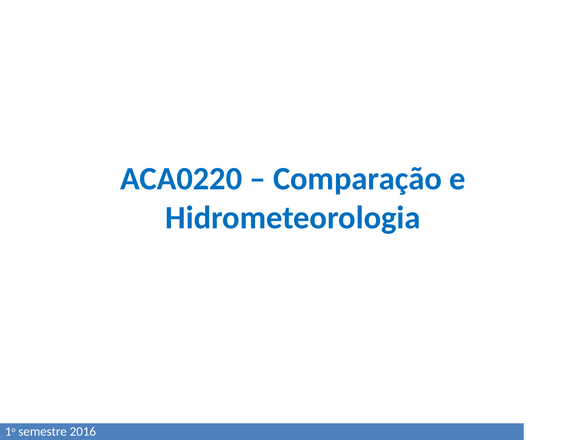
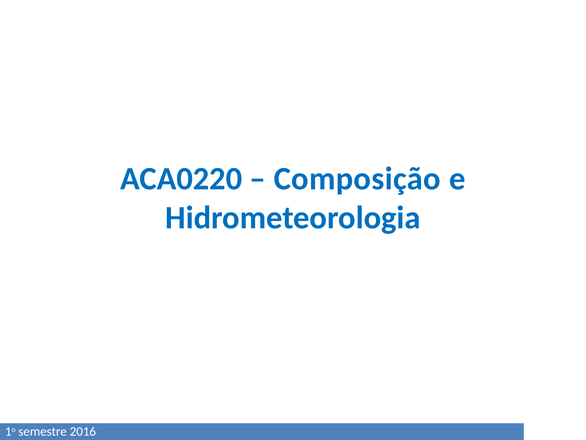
Comparação: Comparação -> Composição (357, 179)
